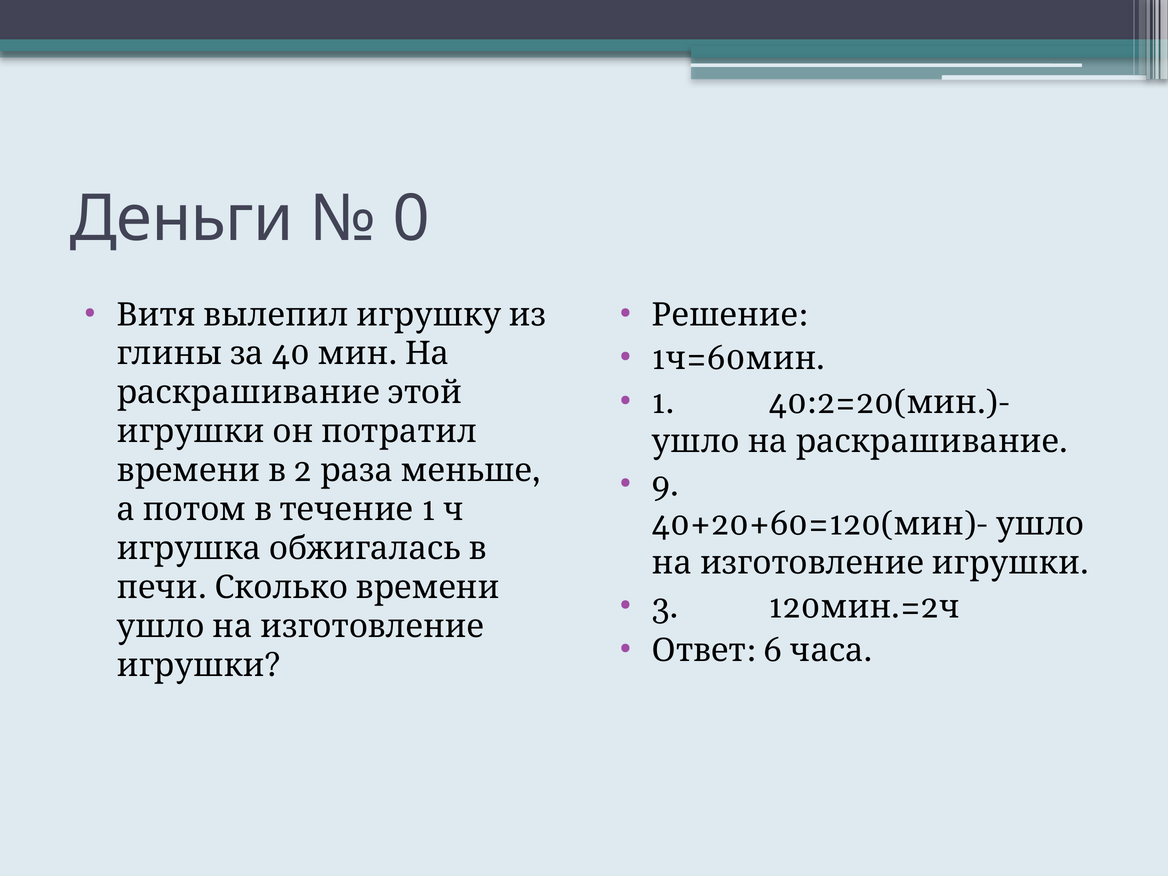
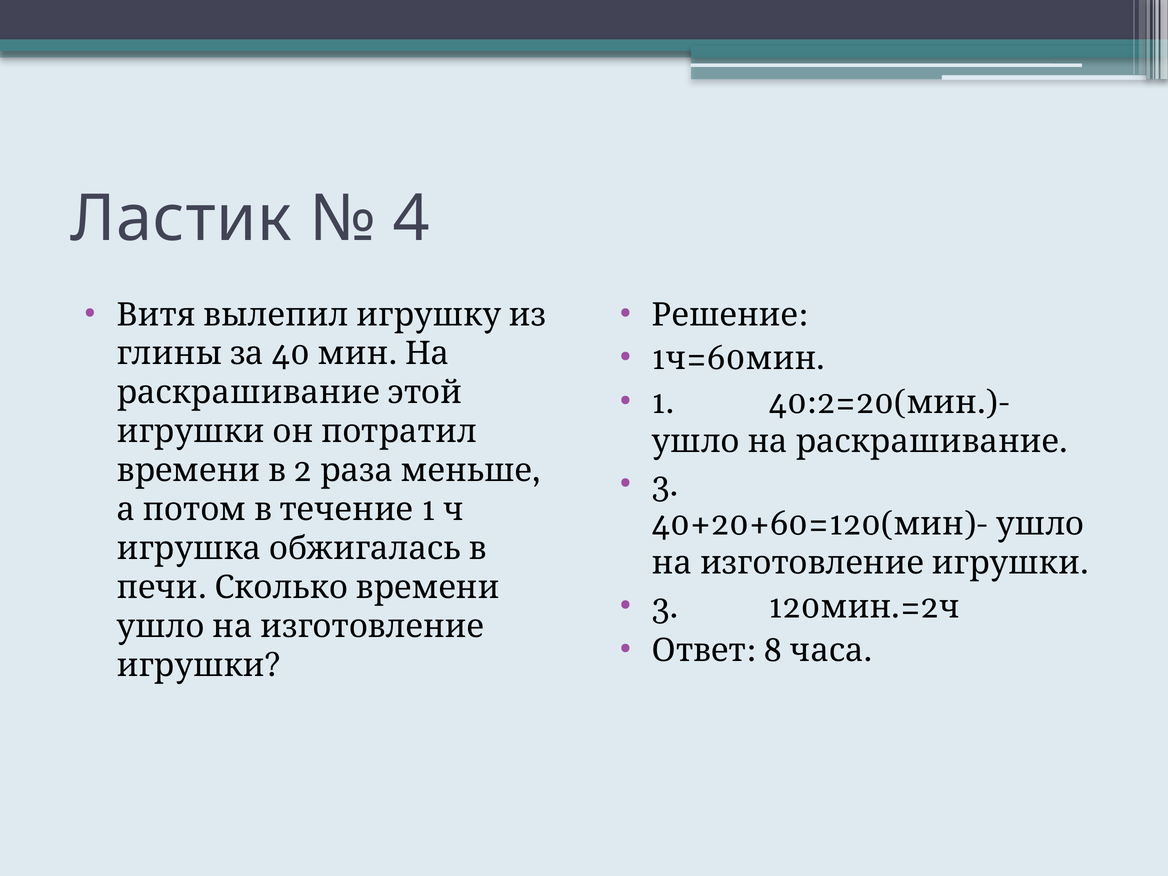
Деньги: Деньги -> Ластик (181, 219)
0: 0 -> 4 (411, 219)
9: 9 -> 3 (665, 485)
6: 6 -> 8 (773, 651)
